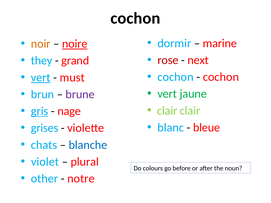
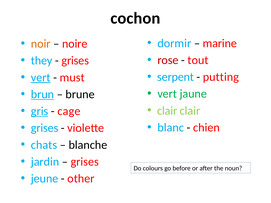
noire underline: present -> none (75, 44)
next: next -> tout (198, 60)
grand: grand -> grises (75, 61)
cochon: cochon -> serpent (176, 77)
cochon: cochon -> putting (221, 77)
brun underline: none -> present (43, 94)
brune colour: purple -> black (80, 94)
nage: nage -> cage (69, 111)
bleue: bleue -> chien (206, 128)
blanche colour: blue -> black (88, 145)
violet: violet -> jardin (45, 162)
plural: plural -> grises (85, 162)
other: other -> jeune (45, 179)
notre: notre -> other (81, 179)
